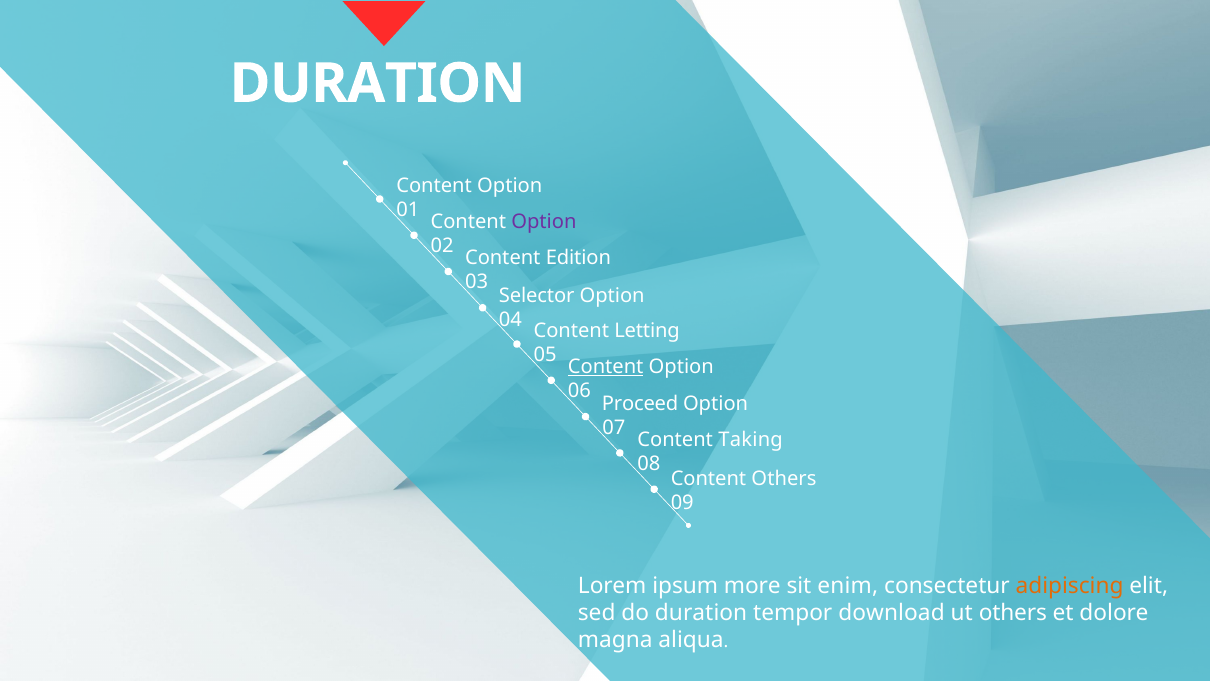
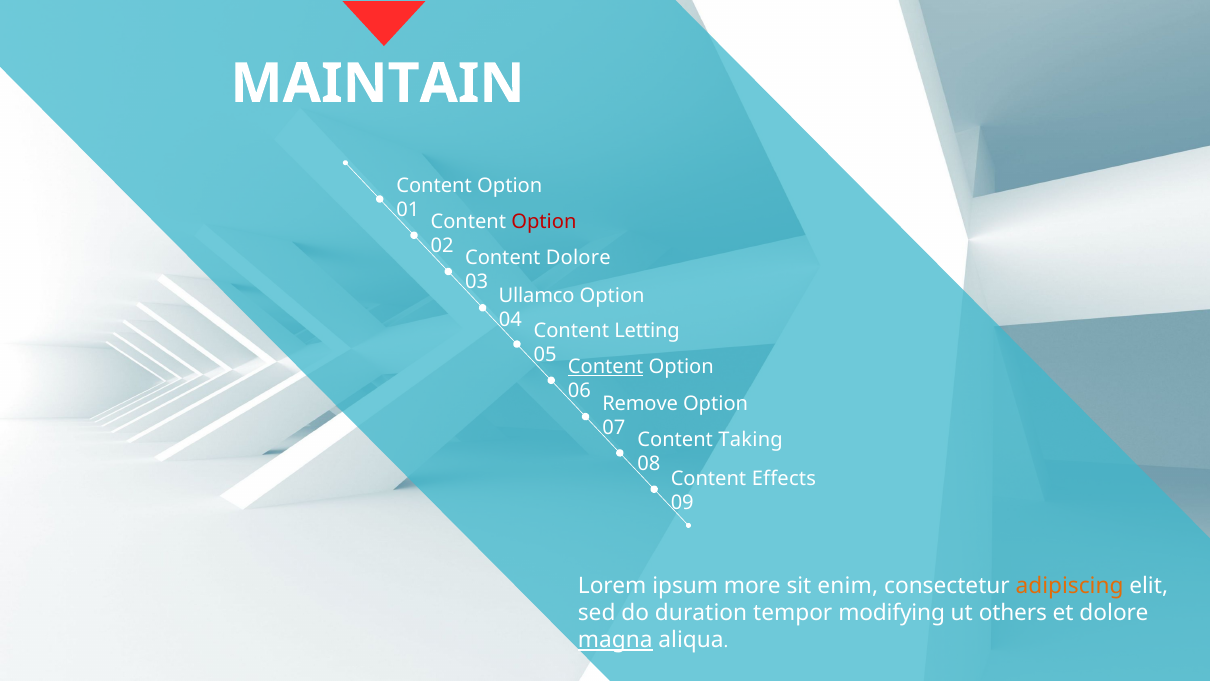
DURATION: DURATION -> MAINTAIN (377, 84)
Option colour: purple -> red (544, 222)
Content Edition: Edition -> Dolore (578, 258)
Selector: Selector -> Ullamco (537, 295)
Proceed: Proceed -> Remove (640, 403)
Content Others: Others -> Effects (784, 478)
download: download -> modifying (892, 613)
magna underline: none -> present (615, 640)
